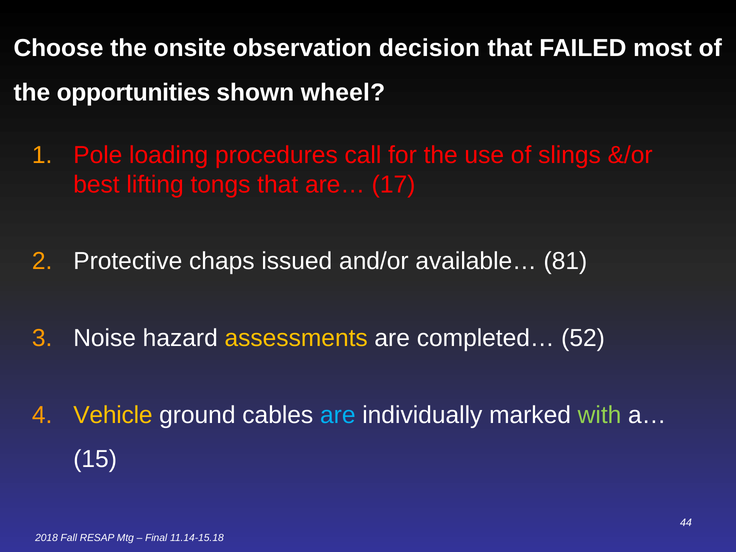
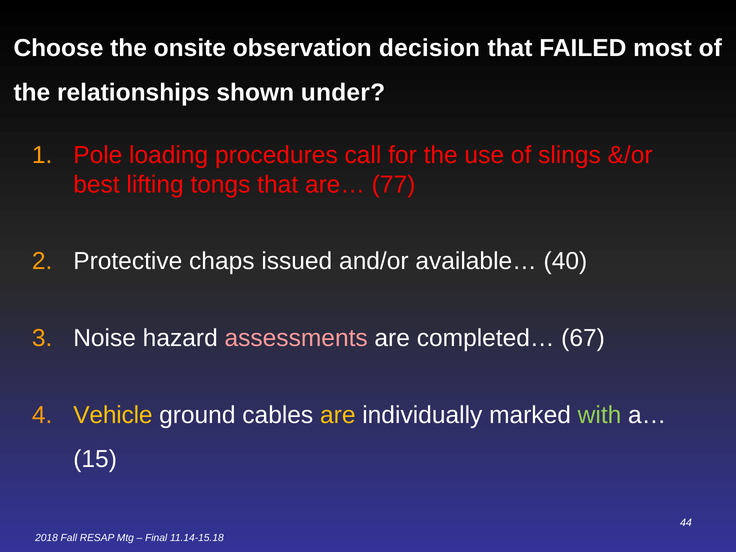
opportunities: opportunities -> relationships (133, 92)
wheel: wheel -> under (343, 92)
17: 17 -> 77 (394, 185)
81: 81 -> 40 (565, 261)
assessments colour: yellow -> pink (296, 338)
52: 52 -> 67 (583, 338)
are colour: light blue -> yellow (338, 415)
